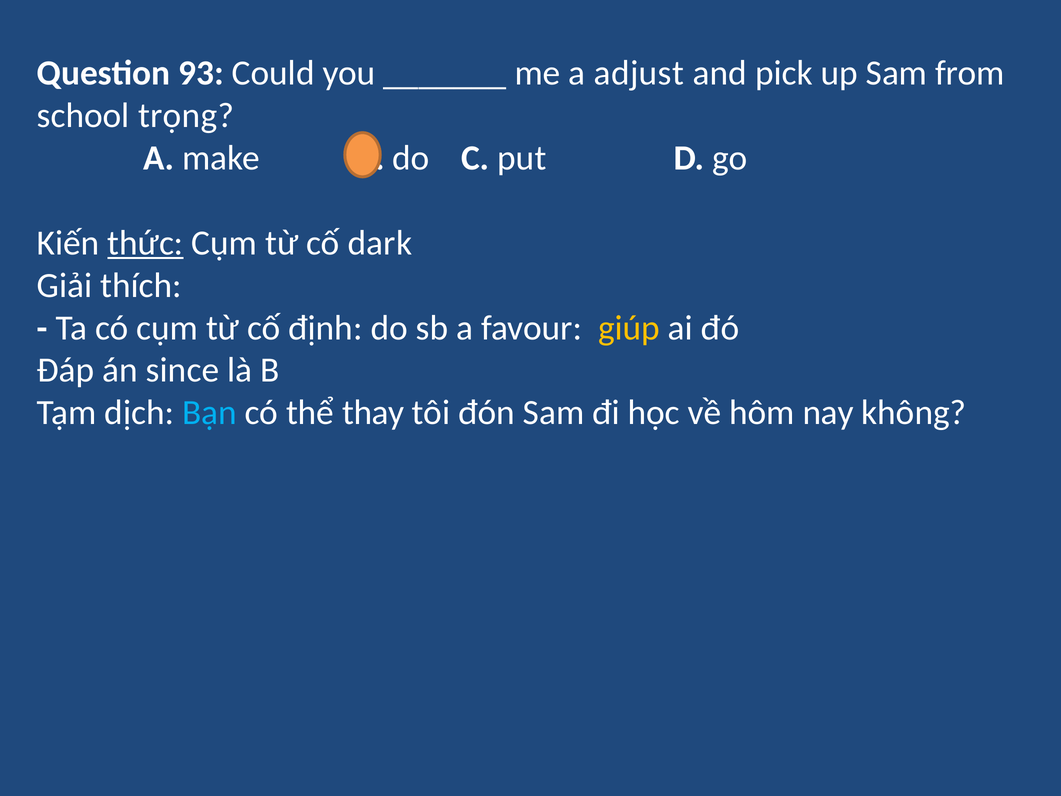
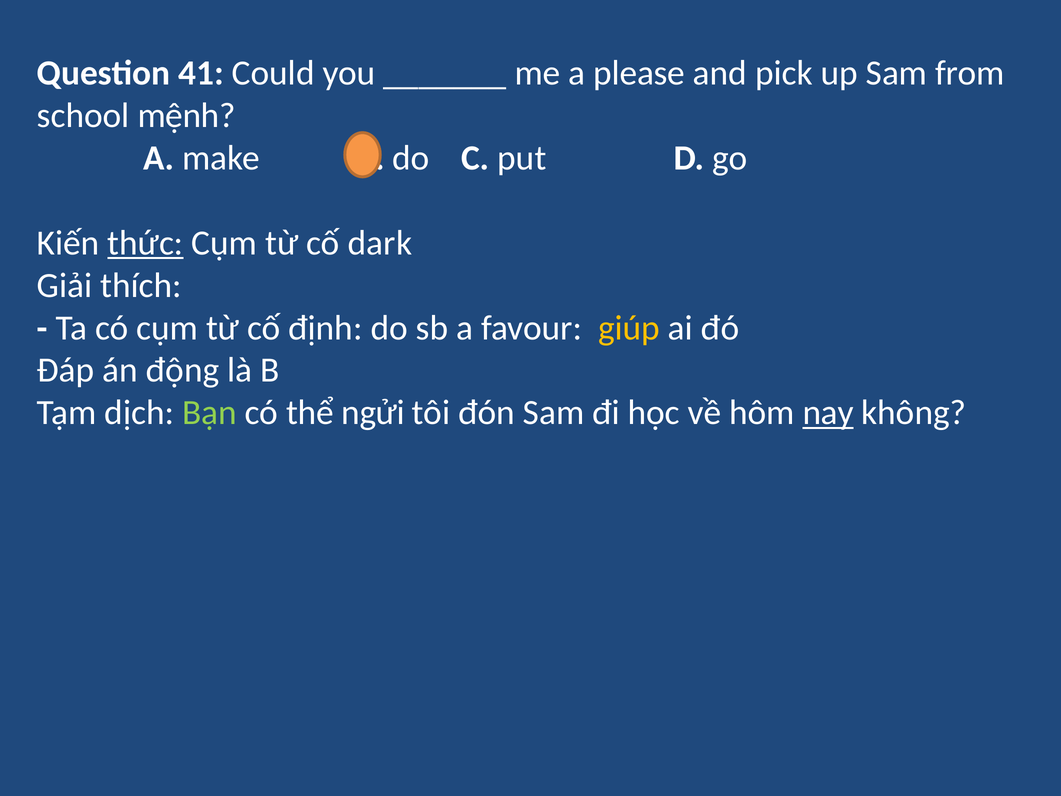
93: 93 -> 41 (201, 73)
adjust: adjust -> please (639, 73)
trọng: trọng -> mệnh (186, 116)
since: since -> động (183, 370)
Bạn colour: light blue -> light green (209, 413)
thay: thay -> ngửi (373, 413)
nay underline: none -> present (828, 413)
